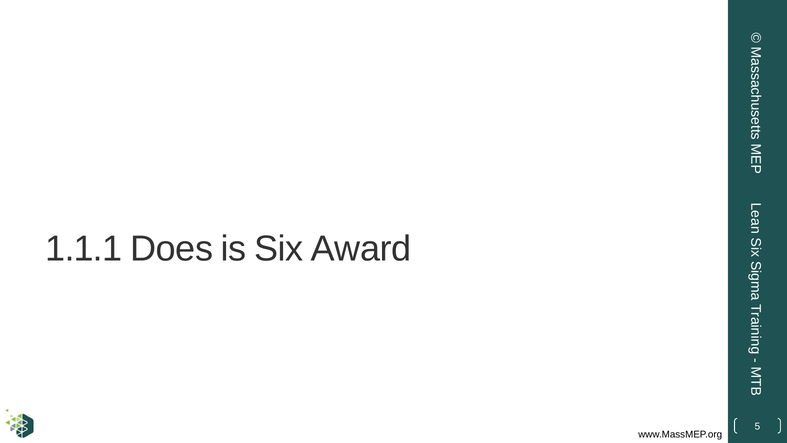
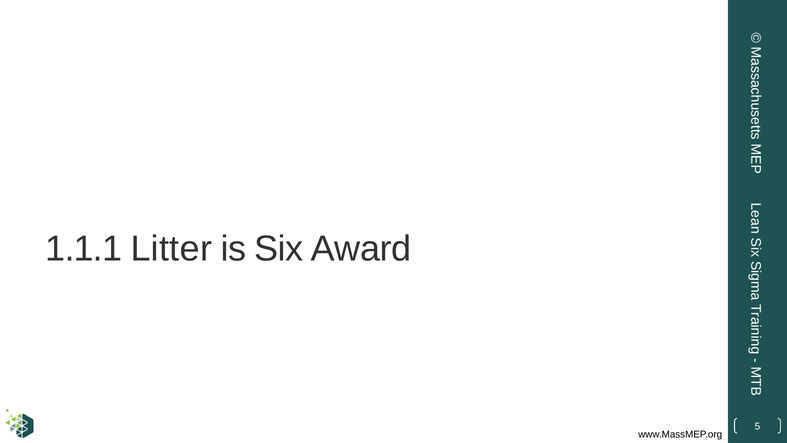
Does: Does -> Litter (171, 249)
